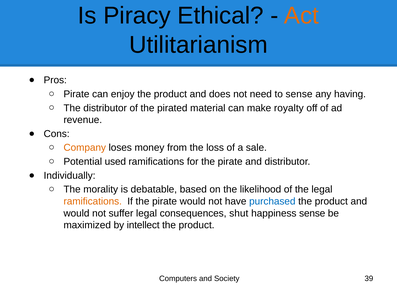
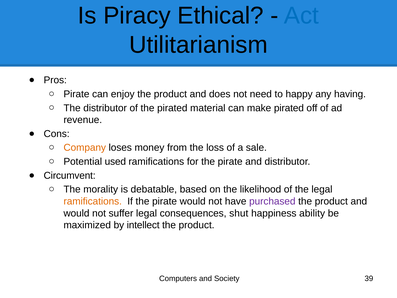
Act colour: orange -> blue (301, 16)
to sense: sense -> happy (299, 94)
make royalty: royalty -> pirated (289, 108)
Individually: Individually -> Circumvent (70, 175)
purchased colour: blue -> purple (272, 201)
happiness sense: sense -> ability (312, 213)
